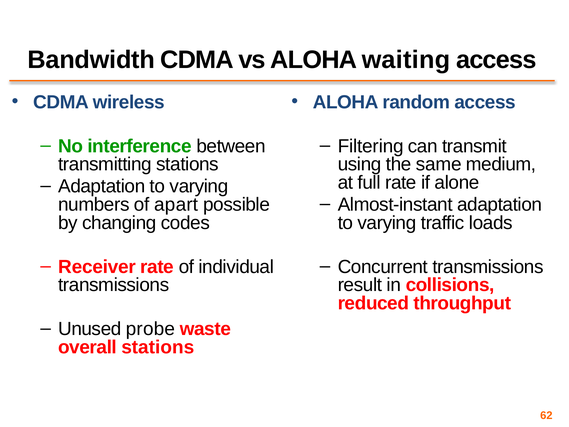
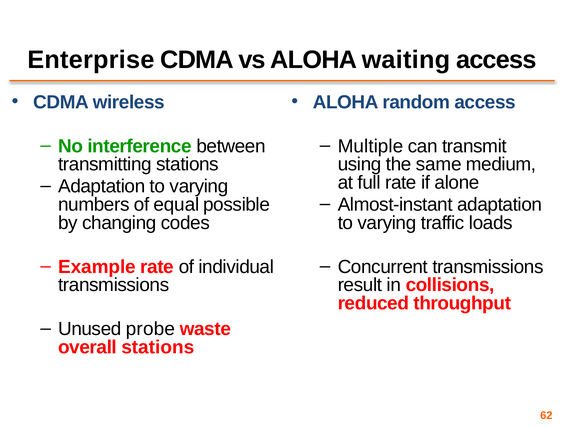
Bandwidth: Bandwidth -> Enterprise (91, 60)
Filtering: Filtering -> Multiple (371, 146)
apart: apart -> equal (176, 204)
Receiver: Receiver -> Example (97, 267)
